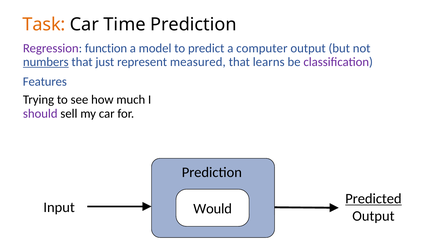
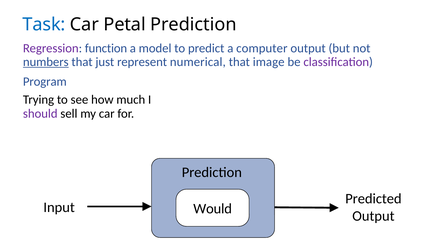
Task colour: orange -> blue (44, 24)
Time: Time -> Petal (125, 24)
measured: measured -> numerical (198, 62)
learns: learns -> image (269, 62)
Features: Features -> Program (45, 82)
Predicted underline: present -> none (373, 199)
